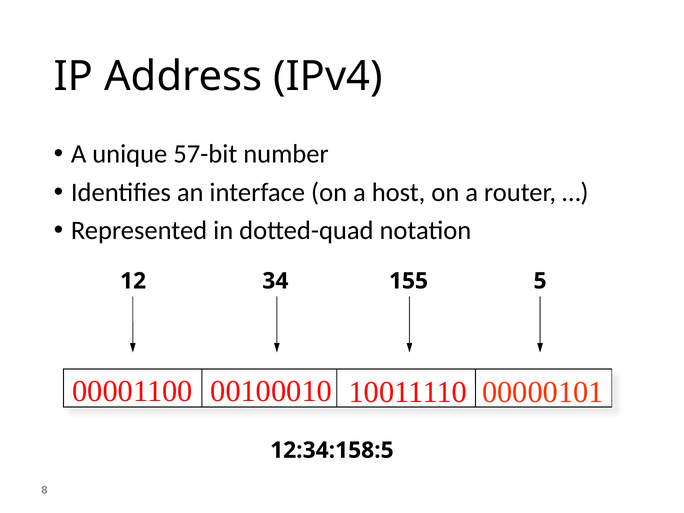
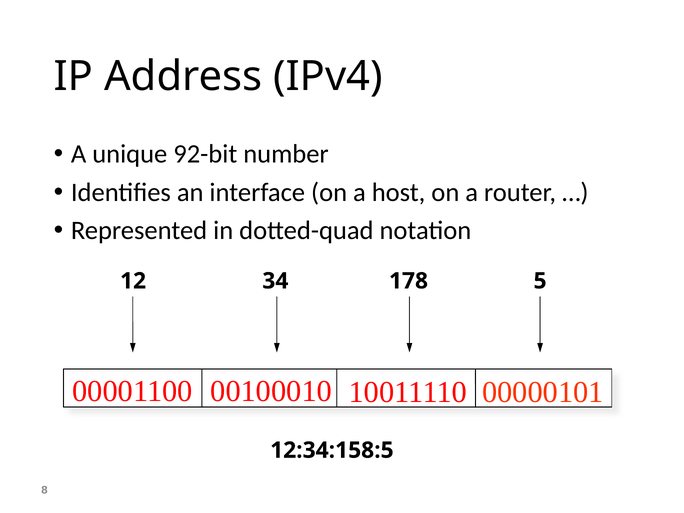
57-bit: 57-bit -> 92-bit (205, 154)
155: 155 -> 178 (408, 281)
